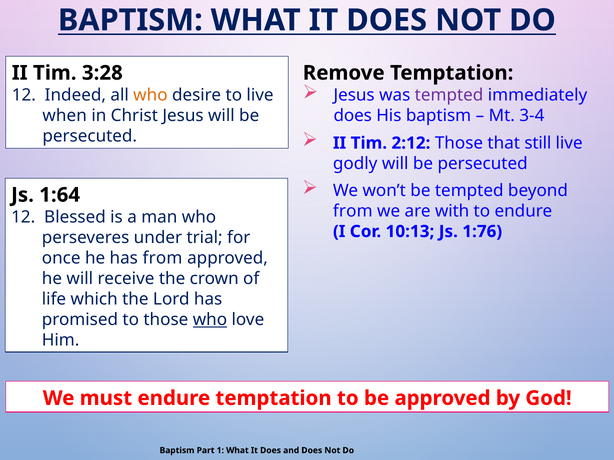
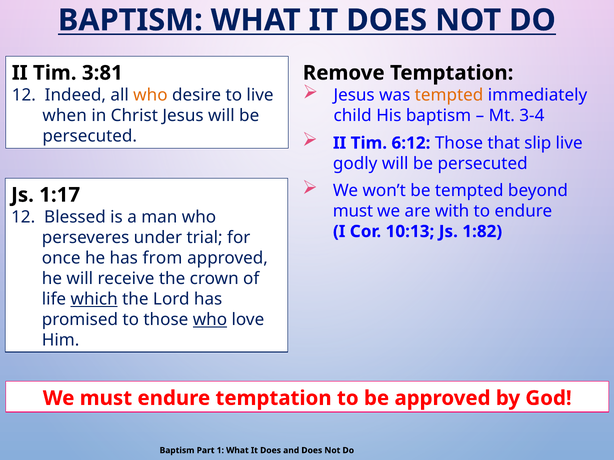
3:28: 3:28 -> 3:81 (102, 73)
tempted colour: purple -> orange (449, 95)
does: does -> child (353, 116)
2:12: 2:12 -> 6:12 (411, 143)
still: still -> slip (538, 143)
1:64: 1:64 -> 1:17 (60, 195)
from: from -> must (353, 211)
1:76: 1:76 -> 1:82 (482, 232)
which underline: none -> present (94, 299)
